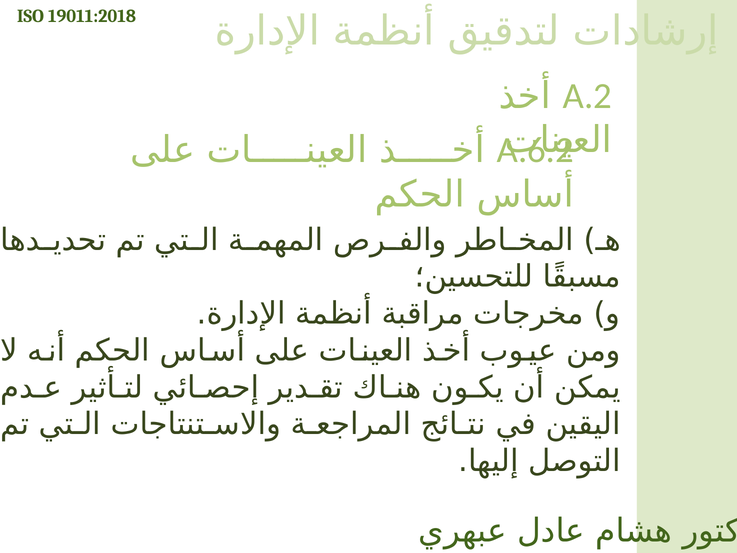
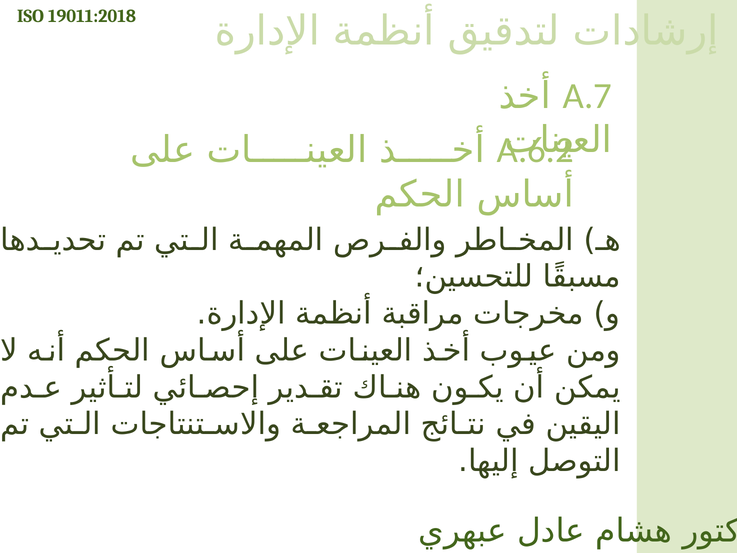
A.2: A.2 -> A.7 (587, 96)
